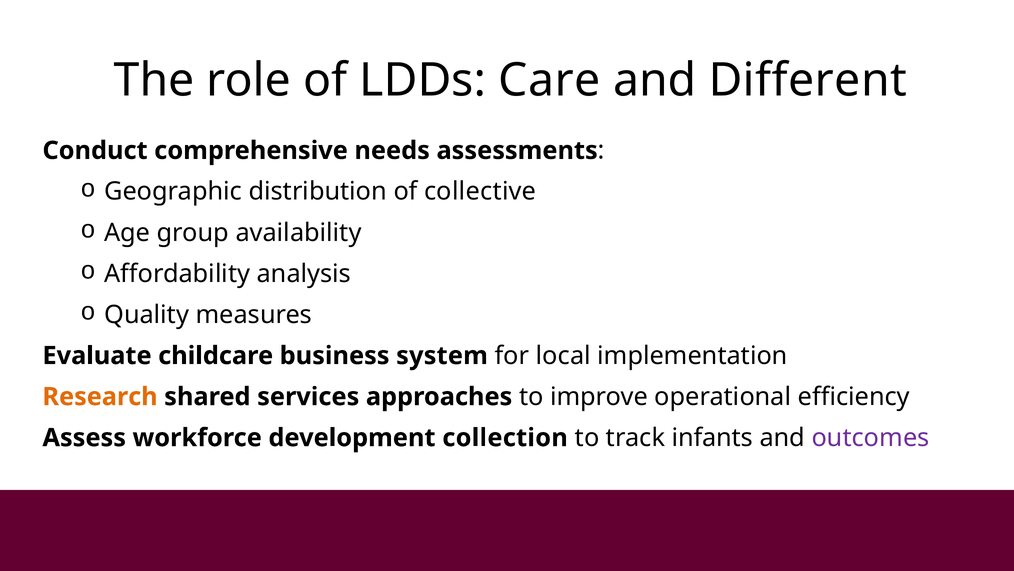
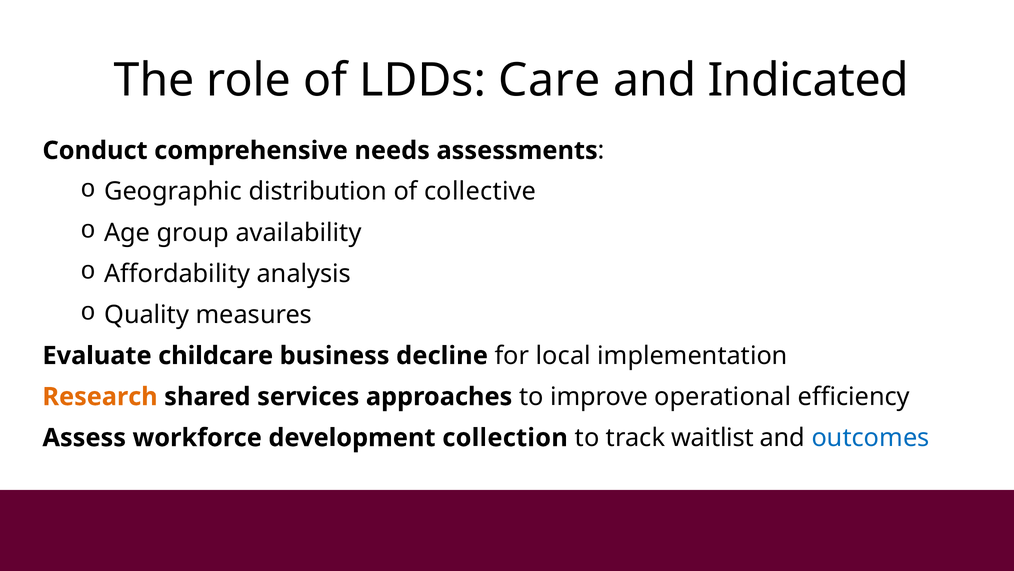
Different: Different -> Indicated (808, 80)
system: system -> decline (442, 355)
infants: infants -> waitlist (712, 437)
outcomes colour: purple -> blue (871, 437)
